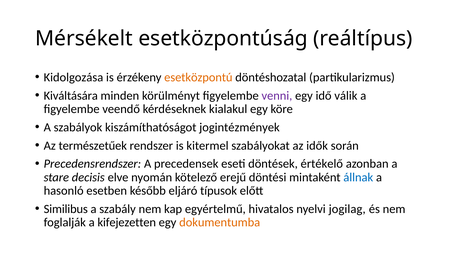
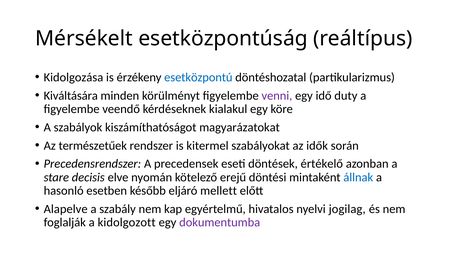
esetközpontú colour: orange -> blue (198, 77)
válik: válik -> duty (346, 95)
jogintézmények: jogintézmények -> magyarázatokat (240, 127)
típusok: típusok -> mellett (219, 191)
Similibus: Similibus -> Alapelve (66, 209)
kifejezetten: kifejezetten -> kidolgozott (127, 222)
dokumentumba colour: orange -> purple (220, 222)
